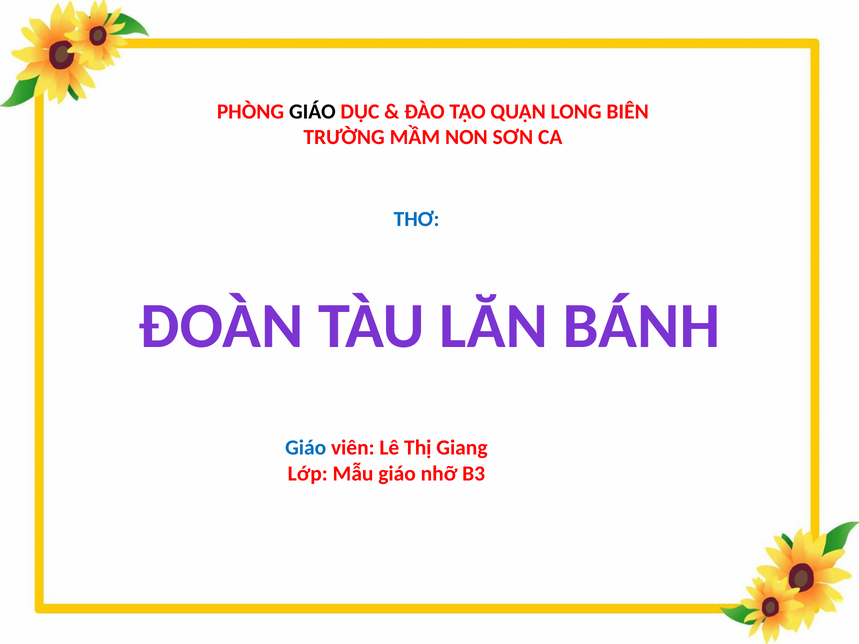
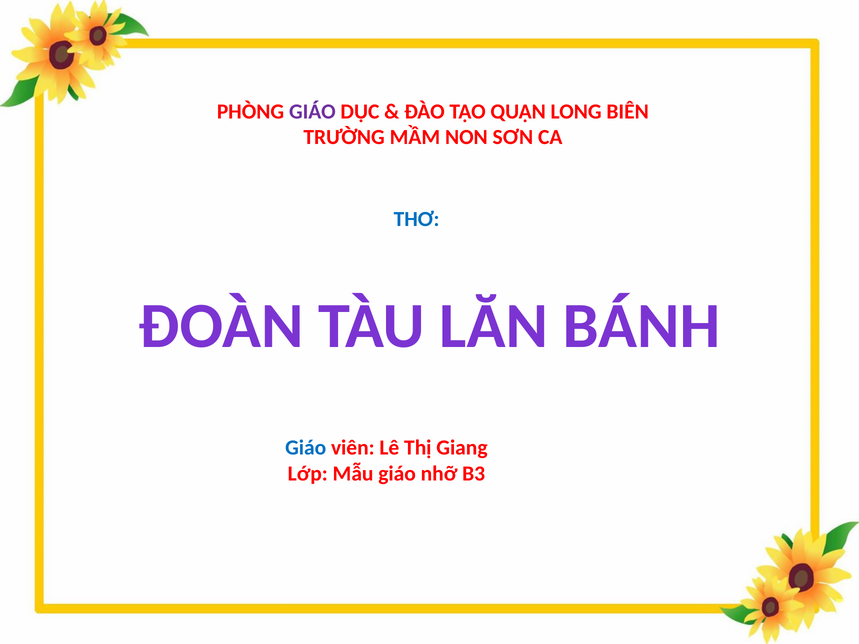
GIÁO colour: black -> purple (312, 112)
